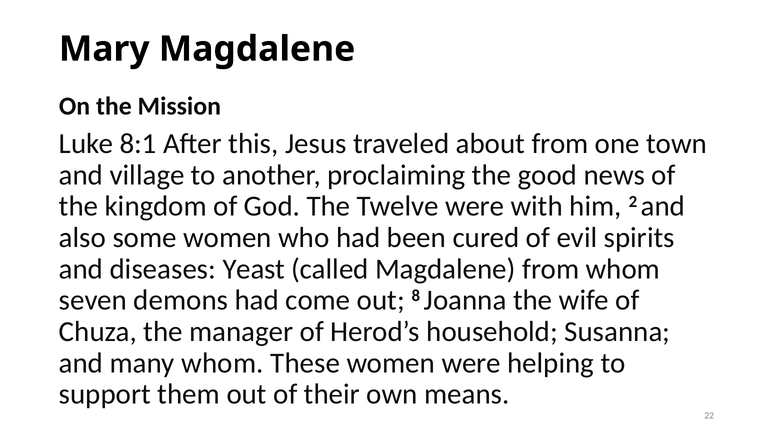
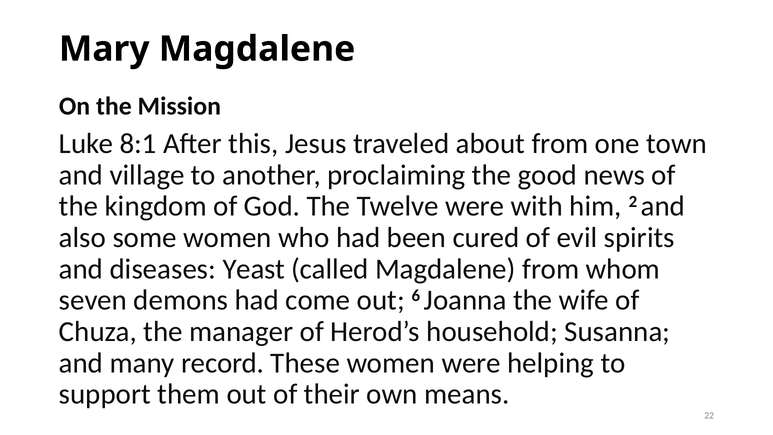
8: 8 -> 6 (416, 296)
many whom: whom -> record (223, 363)
